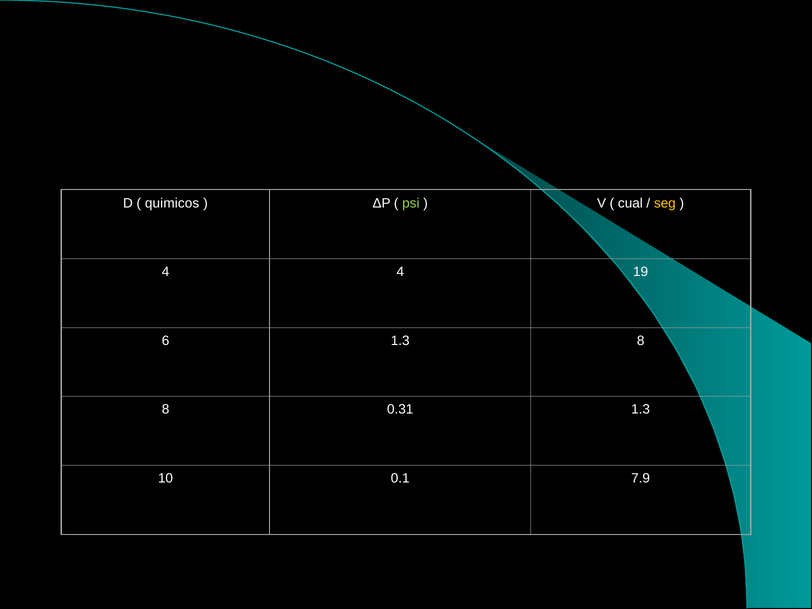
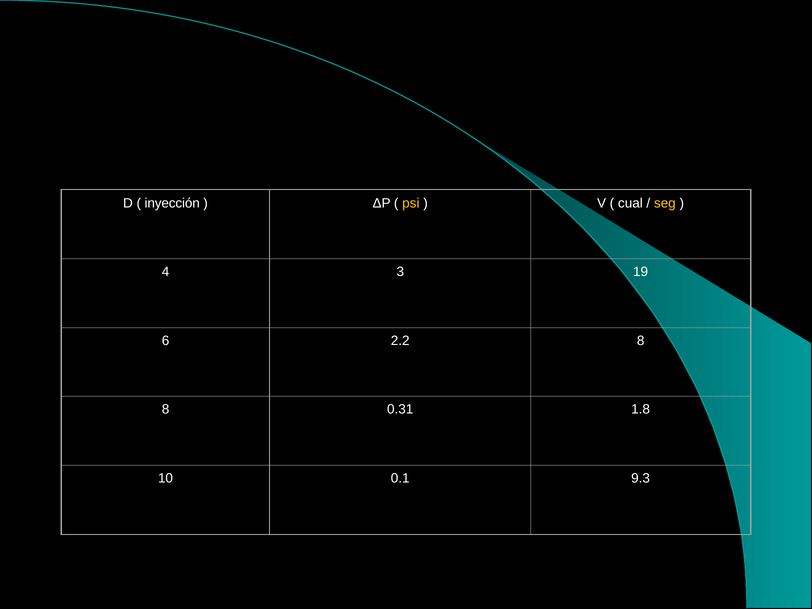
quimicos: quimicos -> inyección (172, 203)
psi colour: light green -> yellow (411, 203)
4 4: 4 -> 3 (400, 272)
6 1.3: 1.3 -> 2.2 (400, 341)
0.31 1.3: 1.3 -> 1.8 (641, 409)
7.9: 7.9 -> 9.3 (641, 478)
